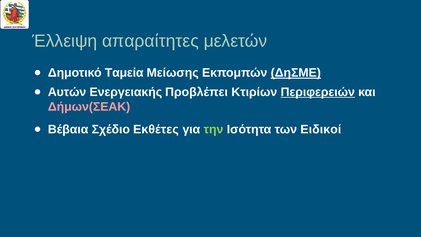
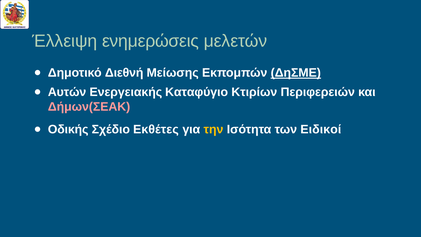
απαραίτητες: απαραίτητες -> ενημερώσεις (151, 41)
Ταμεία: Ταμεία -> Διεθνή (124, 73)
Προβλέπει: Προβλέπει -> Καταφύγιο (197, 92)
Περιφερειών underline: present -> none (318, 92)
Βέβαια: Βέβαια -> Οδικής (68, 129)
την colour: light green -> yellow (213, 129)
